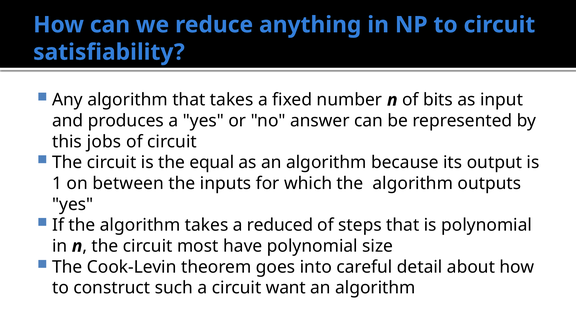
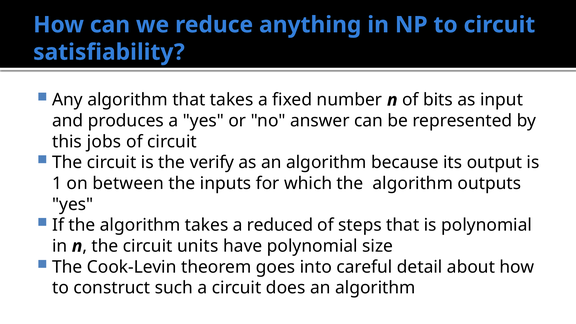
equal: equal -> verify (212, 162)
most: most -> units (198, 246)
want: want -> does (286, 288)
